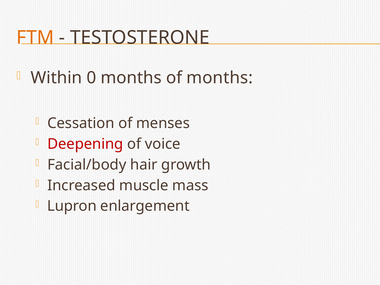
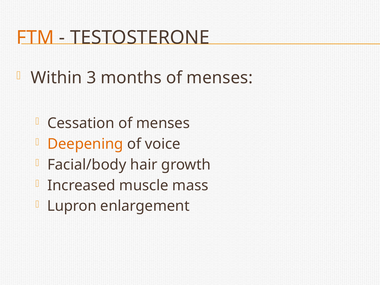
0: 0 -> 3 (91, 78)
months of months: months -> menses (220, 78)
Deepening colour: red -> orange (85, 144)
